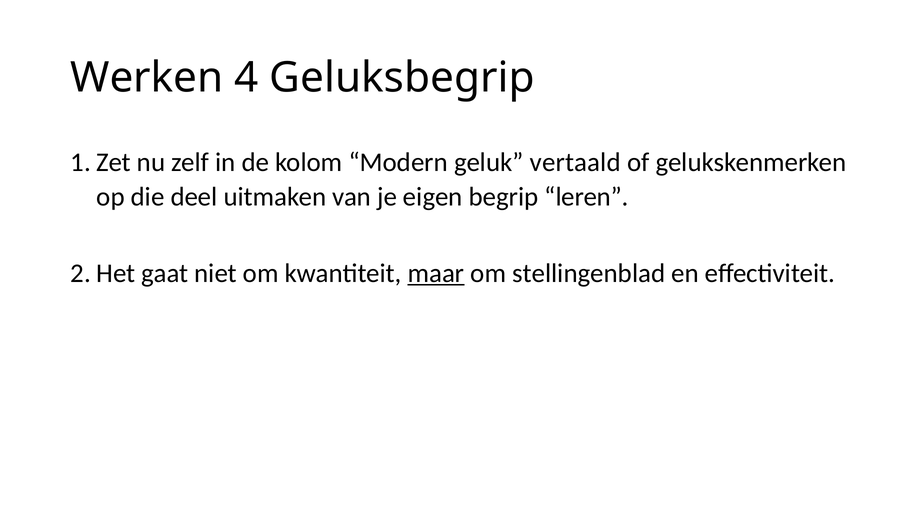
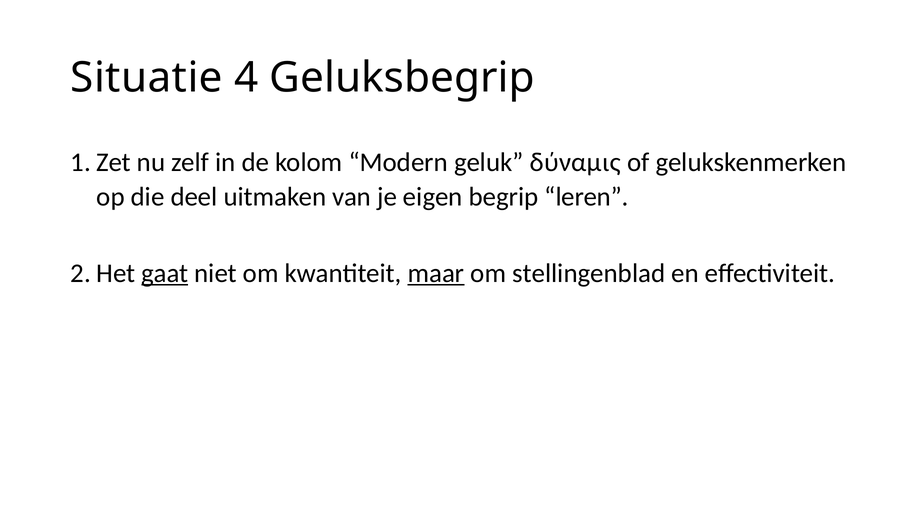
Werken: Werken -> Situatie (147, 78)
vertaald: vertaald -> δύναμις (575, 162)
gaat underline: none -> present (165, 273)
